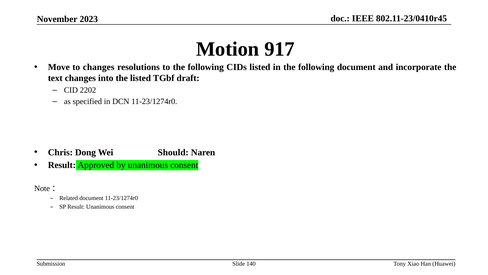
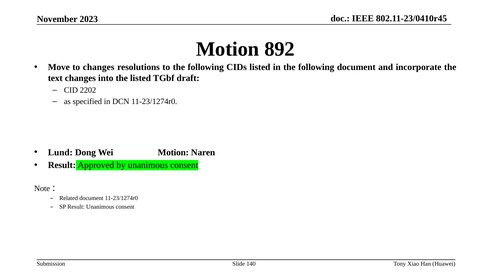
917: 917 -> 892 (280, 49)
Chris: Chris -> Lund (60, 152)
Wei Should: Should -> Motion (173, 152)
